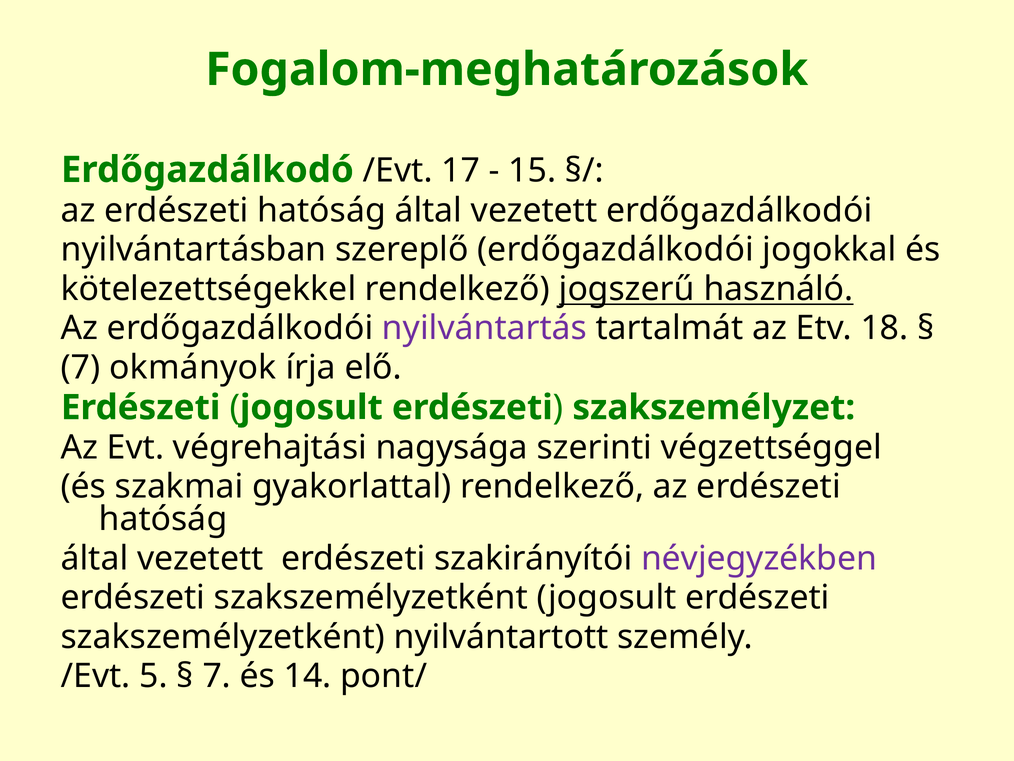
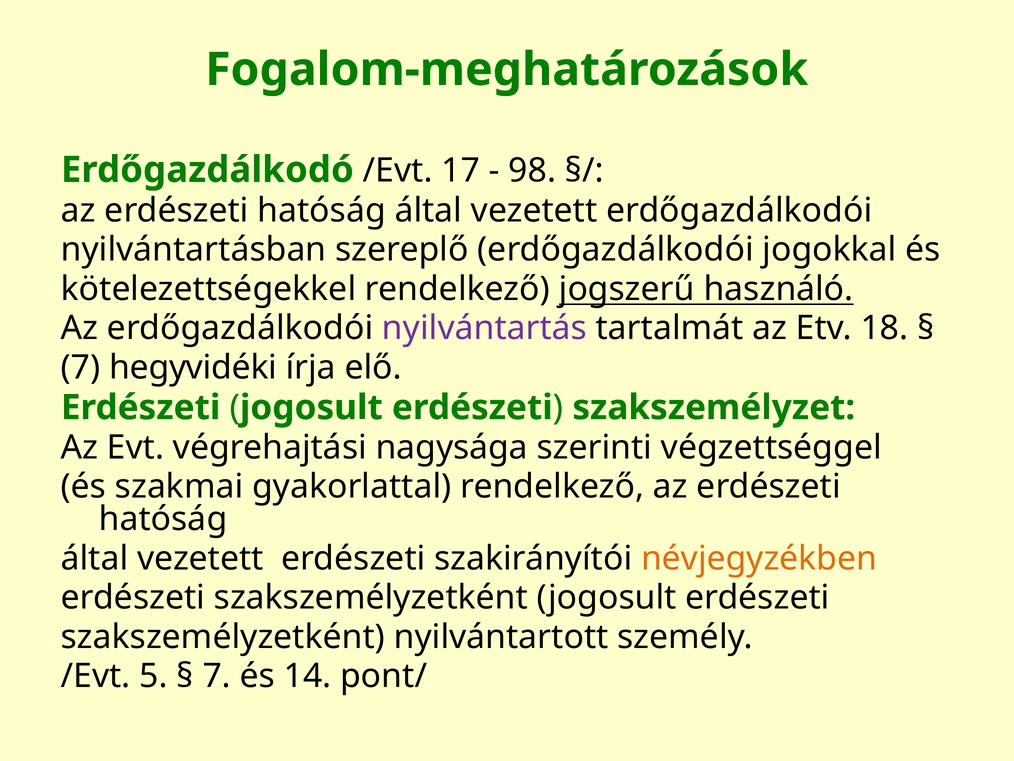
15: 15 -> 98 (532, 171)
okmányok: okmányok -> hegyvidéki (193, 367)
névjegyzékben colour: purple -> orange (759, 558)
